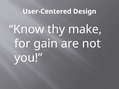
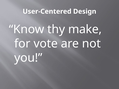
gain: gain -> vote (46, 44)
